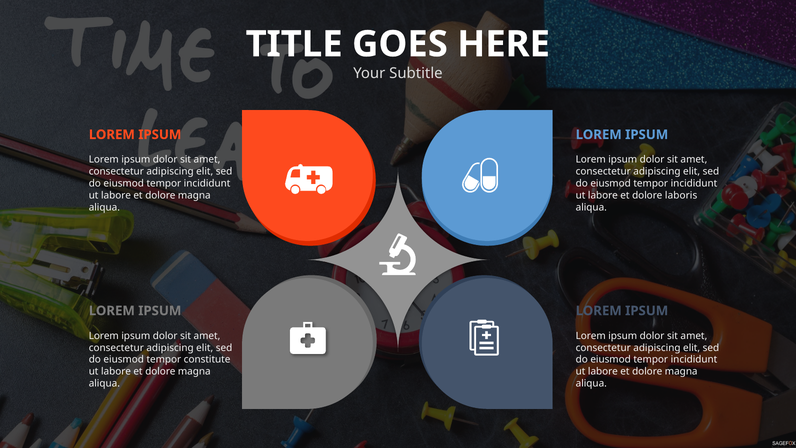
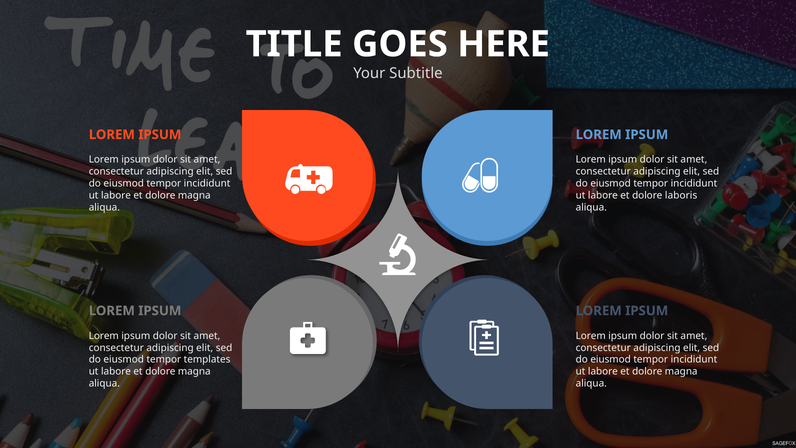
constitute: constitute -> templates (207, 359)
